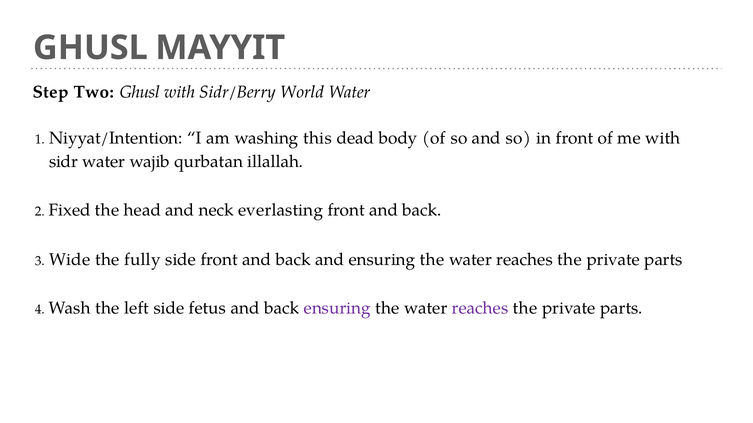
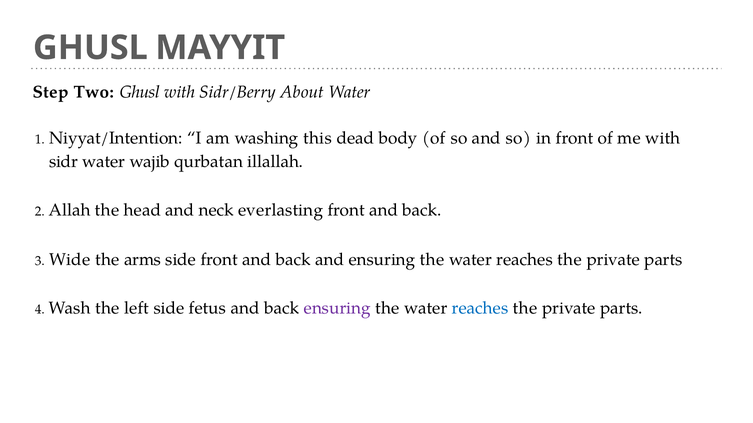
World: World -> About (302, 92)
Fixed: Fixed -> Allah (70, 211)
fully: fully -> arms (143, 260)
reaches colour: purple -> blue (480, 309)
